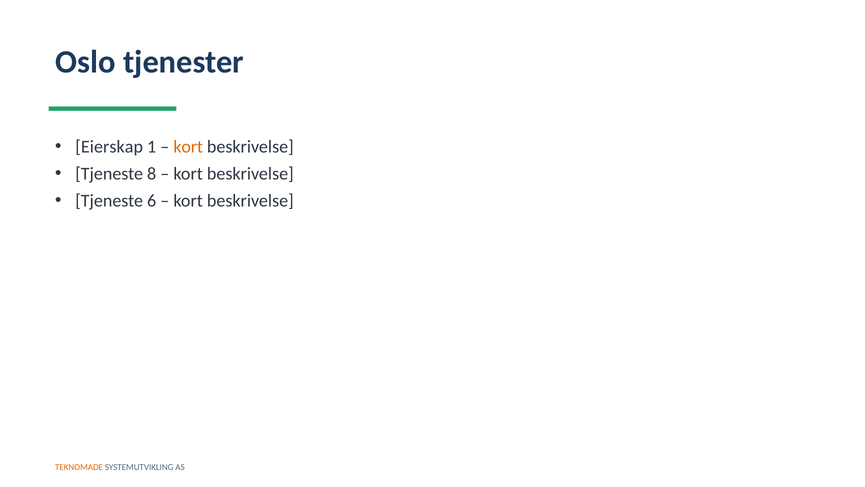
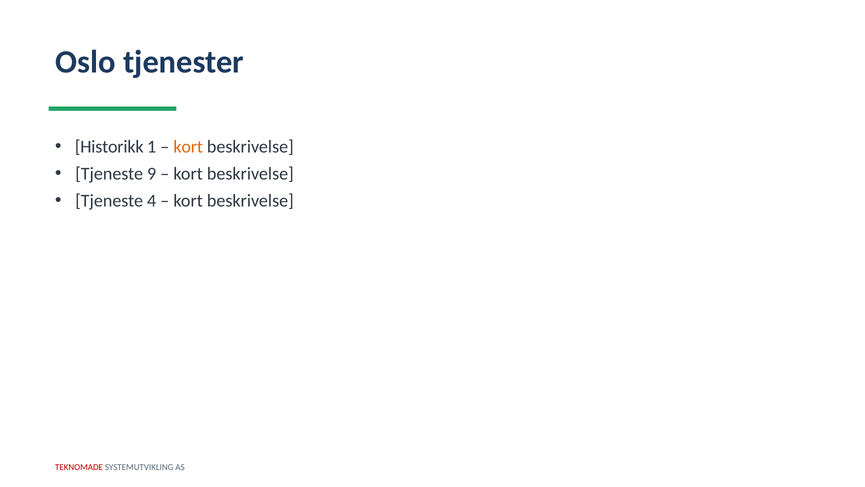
Eierskap: Eierskap -> Historikk (109, 147)
8: 8 -> 9 (152, 174)
6: 6 -> 4 (152, 201)
TEKNOMADE colour: orange -> red (79, 467)
